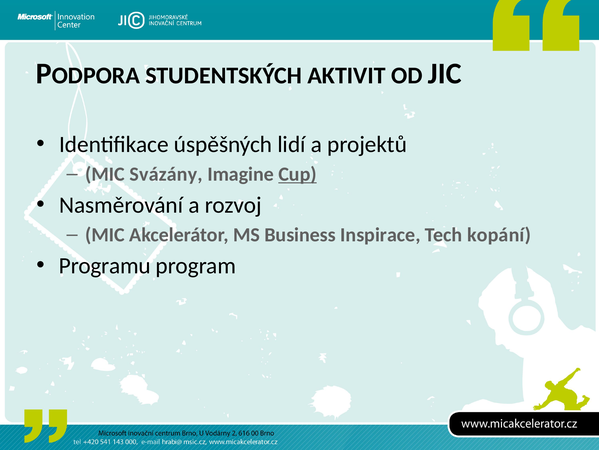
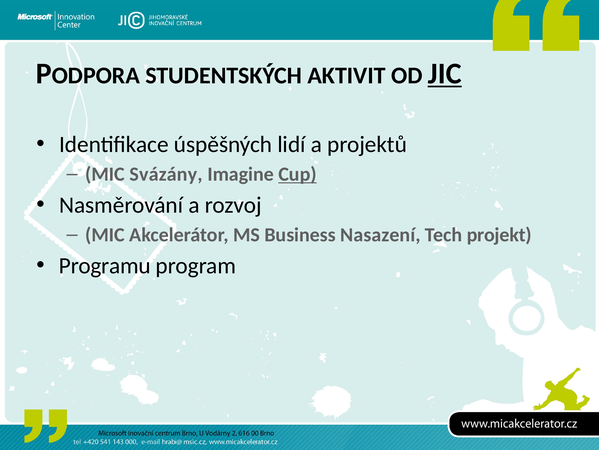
JIC underline: none -> present (445, 74)
Inspirace: Inspirace -> Nasazení (380, 234)
kopání: kopání -> projekt (499, 234)
